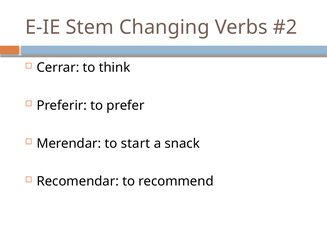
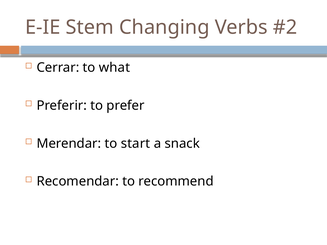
think: think -> what (114, 68)
